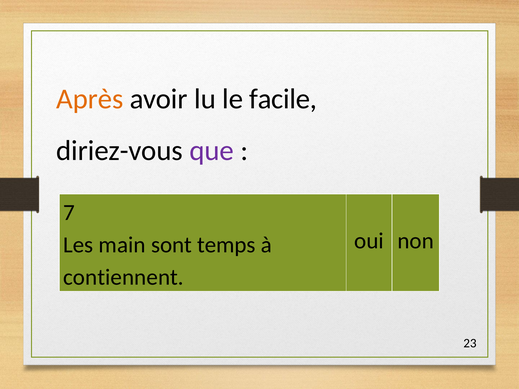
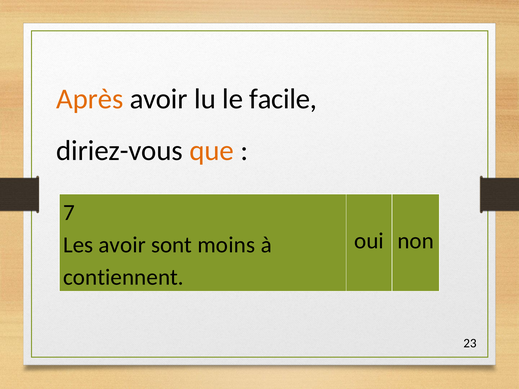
que colour: purple -> orange (212, 151)
Les main: main -> avoir (122, 245)
temps: temps -> moins (226, 245)
